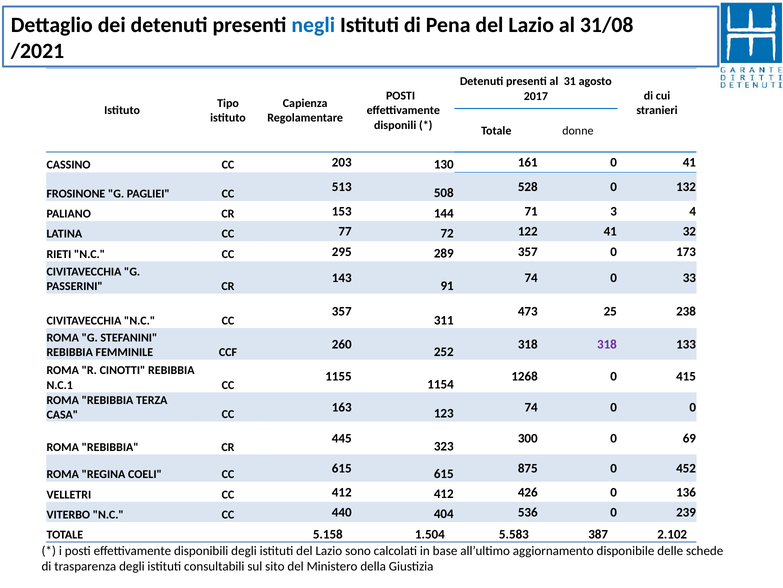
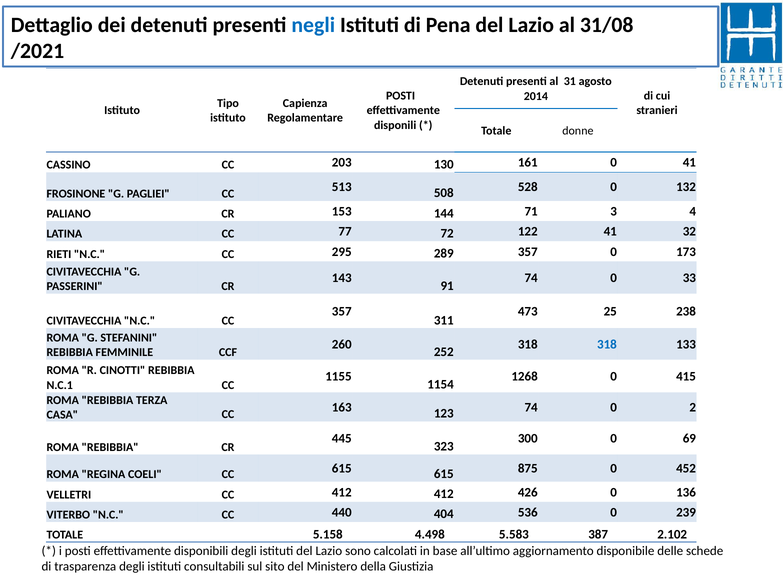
2017: 2017 -> 2014 (536, 96)
318 colour: purple -> blue (607, 344)
0 0: 0 -> 2 (693, 407)
1.504: 1.504 -> 4.498 (430, 534)
